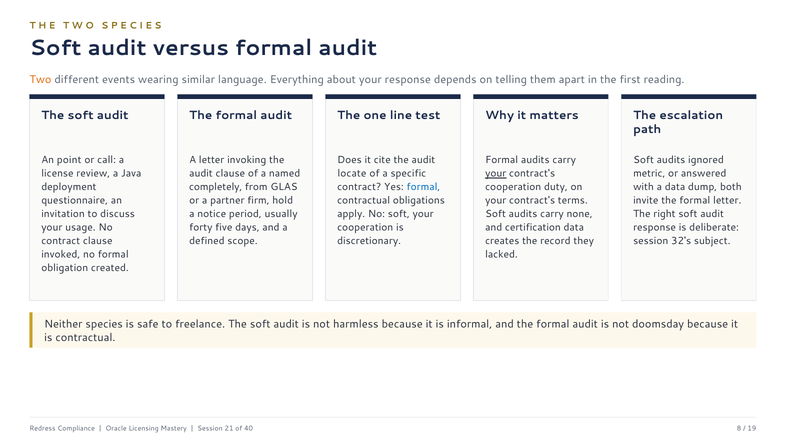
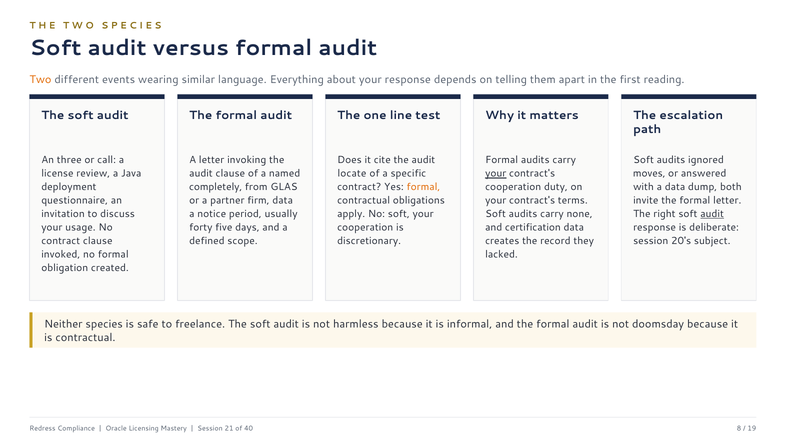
point: point -> three (69, 160)
metric: metric -> moves (649, 174)
formal colour: blue -> orange (423, 187)
firm hold: hold -> data (283, 201)
audit underline: none -> present (712, 214)
32's: 32's -> 20's (681, 241)
